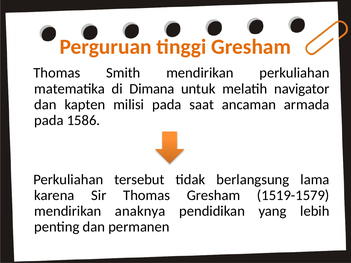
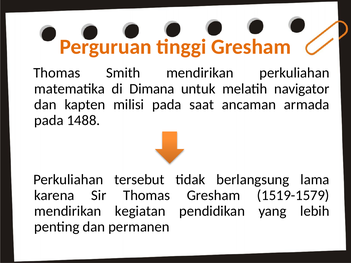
1586: 1586 -> 1488 (83, 120)
anaknya: anaknya -> kegiatan (140, 211)
